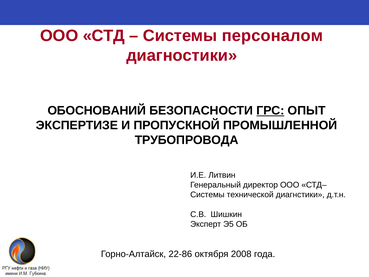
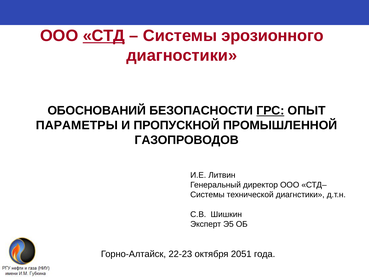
СТД underline: none -> present (104, 36)
персоналом: персоналом -> эрозионного (273, 36)
ЭКСПЕРТИЗЕ: ЭКСПЕРТИЗЕ -> ПАРАМЕТРЫ (77, 125)
ТРУБОПРОВОДА: ТРУБОПРОВОДА -> ГАЗОПРОВОДОВ (187, 140)
22-86: 22-86 -> 22-23 (180, 254)
2008: 2008 -> 2051 (241, 254)
